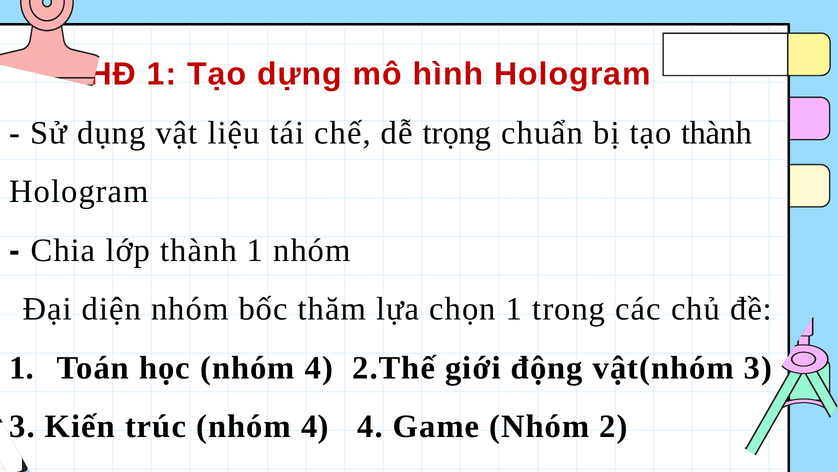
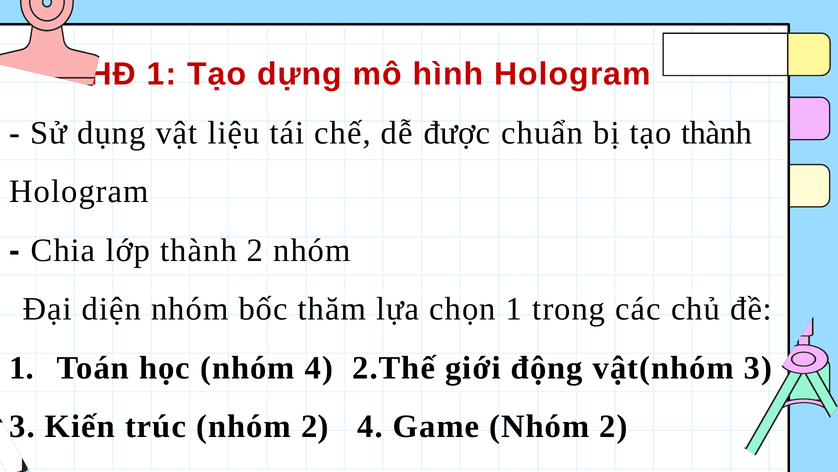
trọng: trọng -> được (457, 133)
thành 1: 1 -> 2 (255, 250)
trúc nhóm 4: 4 -> 2 (315, 426)
